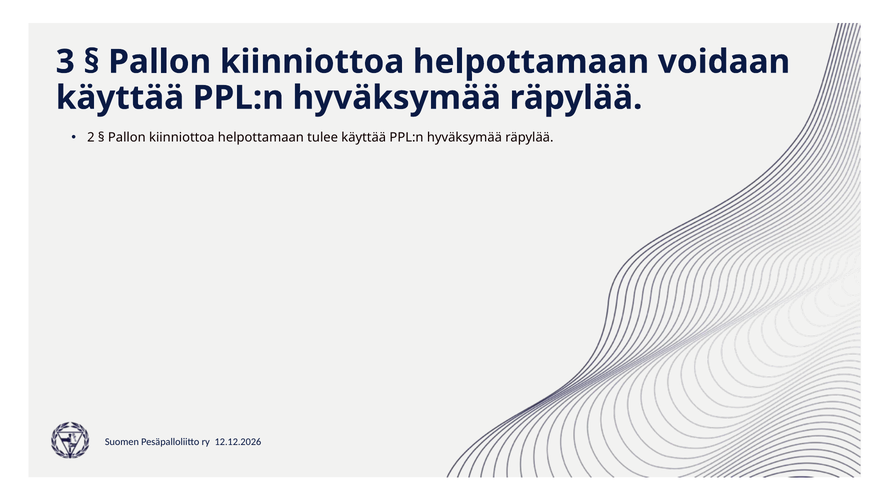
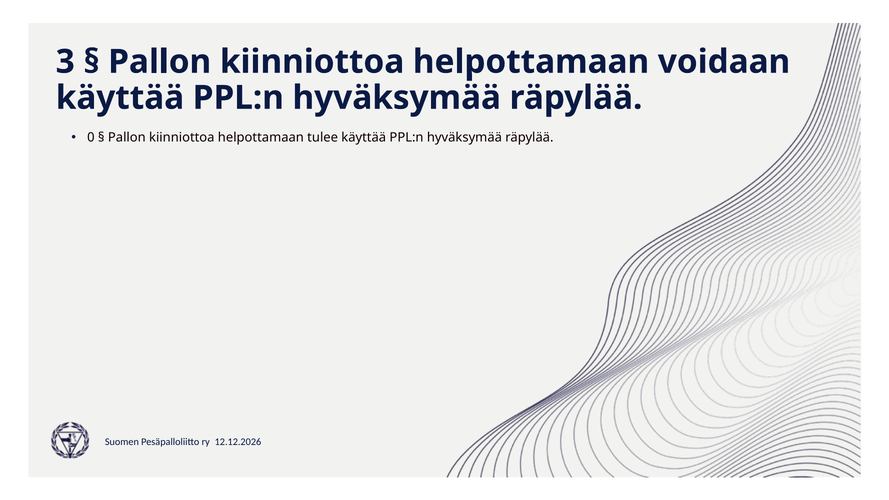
2: 2 -> 0 (91, 138)
